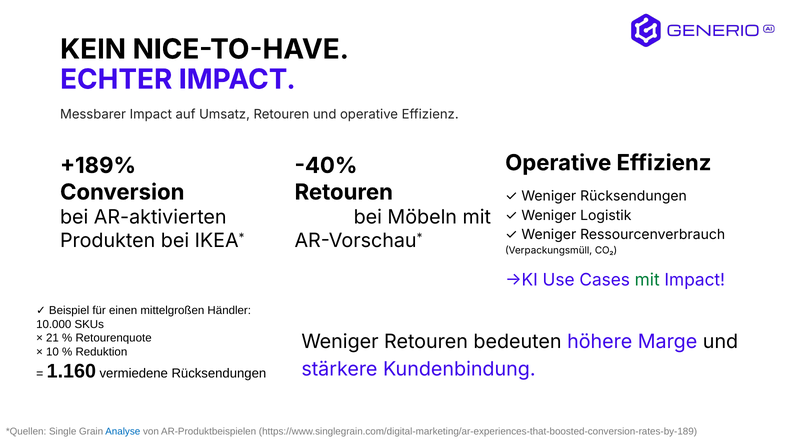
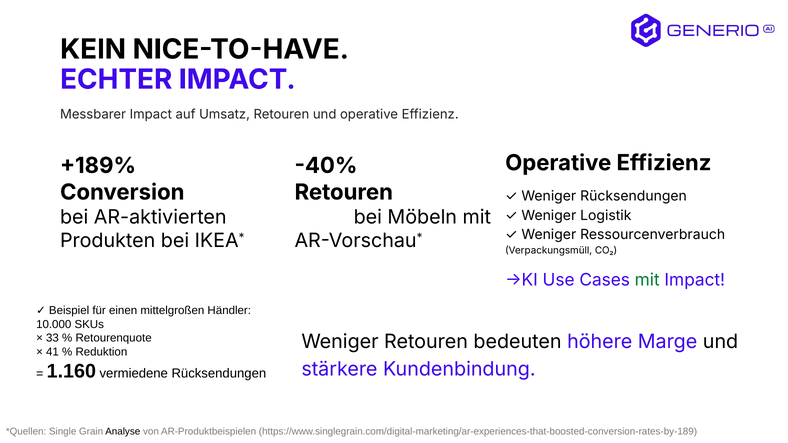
21: 21 -> 33 (52, 338)
10: 10 -> 41 (52, 352)
Analyse colour: blue -> black (123, 432)
